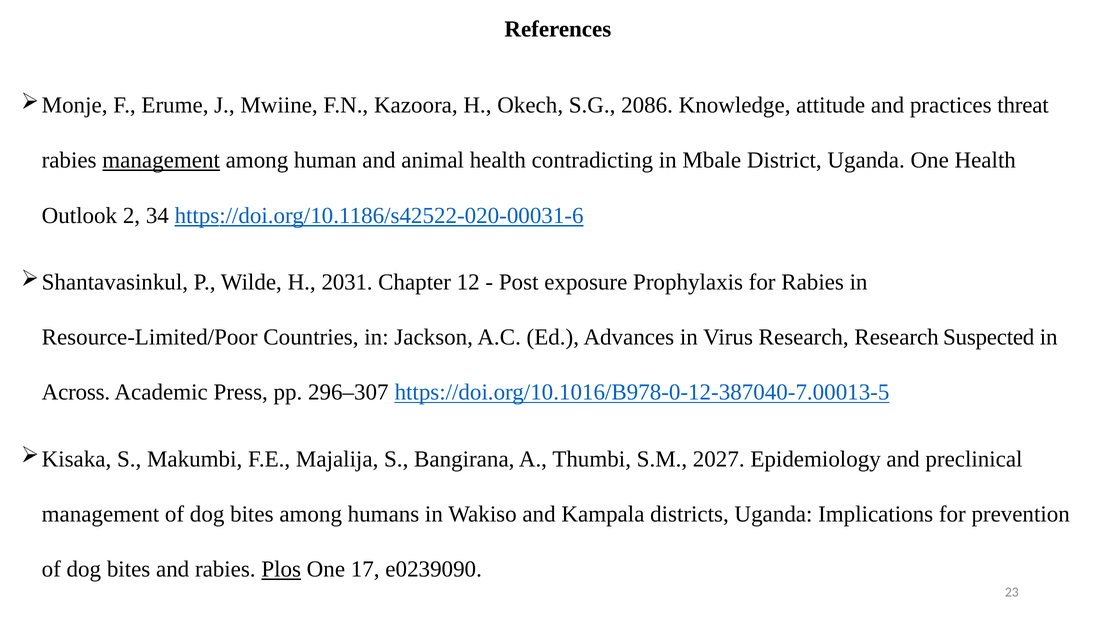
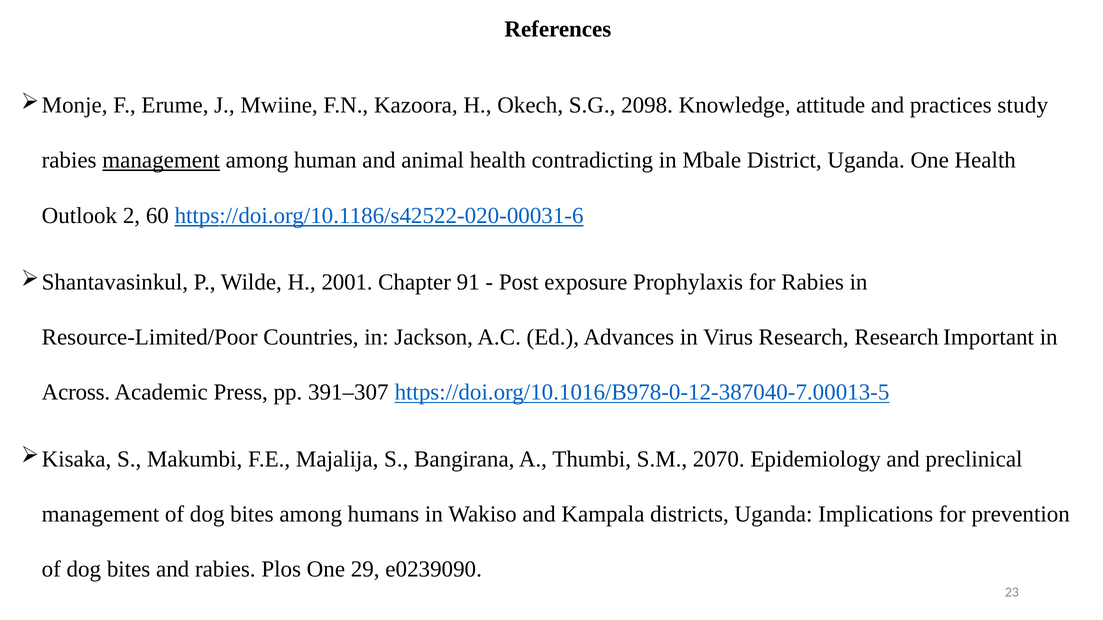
2086: 2086 -> 2098 (647, 105)
threat: threat -> study (1023, 105)
34: 34 -> 60 (157, 216)
2031: 2031 -> 2001 (347, 282)
12: 12 -> 91 (468, 282)
Suspected: Suspected -> Important (989, 338)
296–307: 296–307 -> 391–307 (348, 393)
2027: 2027 -> 2070 (719, 459)
Plos underline: present -> none (281, 570)
17: 17 -> 29 (365, 570)
